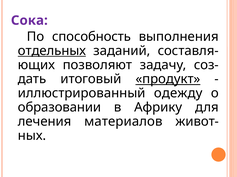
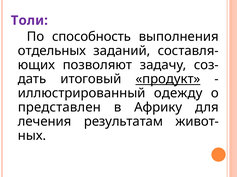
Сока: Сока -> Толи (29, 21)
отдельных underline: present -> none (52, 51)
образовании: образовании -> представлен (59, 108)
материалов: материалов -> результатам (123, 122)
